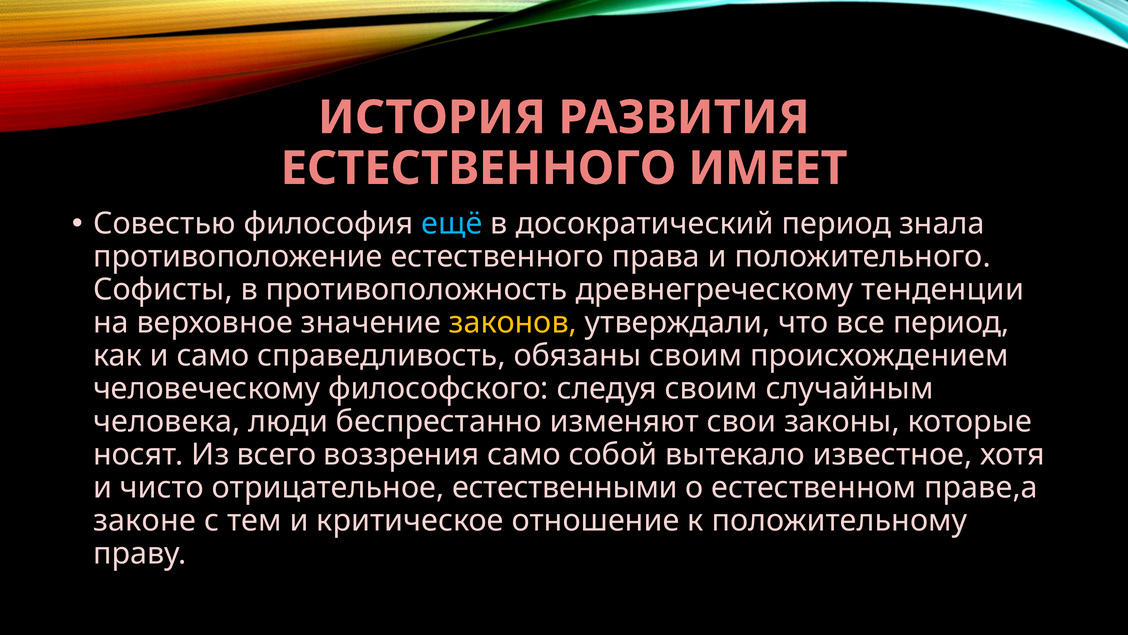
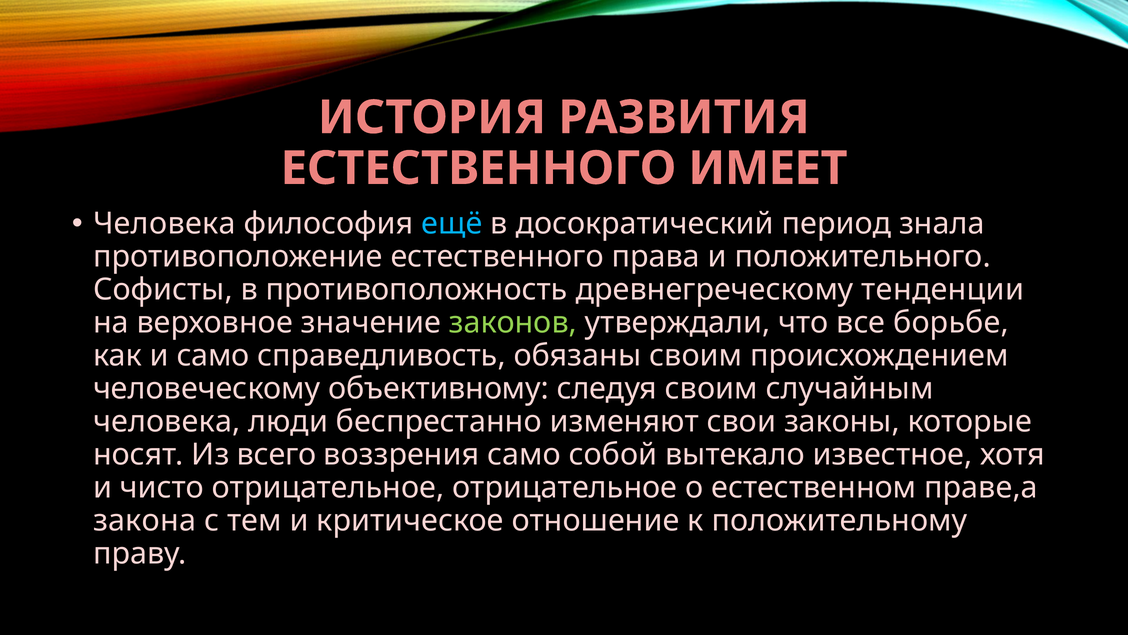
Совестью: Совестью -> Человека (164, 224)
законов colour: yellow -> light green (513, 322)
все период: период -> борьбе (951, 322)
философского: философского -> объективному (439, 388)
отрицательное естественными: естественными -> отрицательное (565, 487)
законе: законе -> закона (145, 520)
